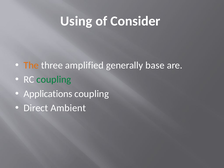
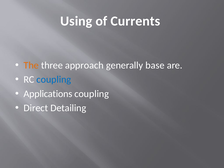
Consider: Consider -> Currents (135, 21)
amplified: amplified -> approach (84, 65)
coupling colour: green -> blue (54, 79)
Ambient: Ambient -> Detailing (68, 108)
